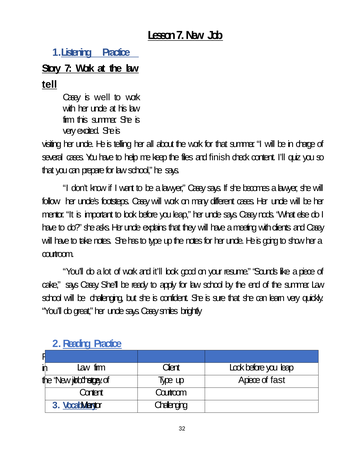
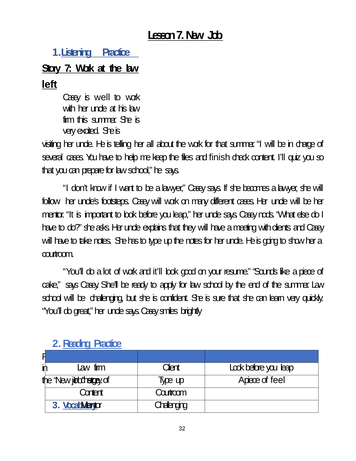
tell: tell -> left (49, 84)
fast: fast -> feel (278, 380)
